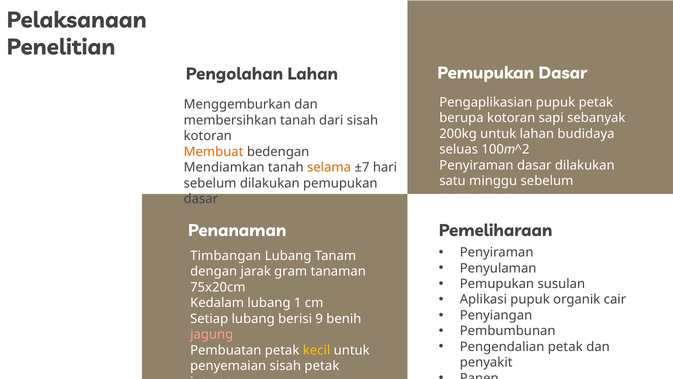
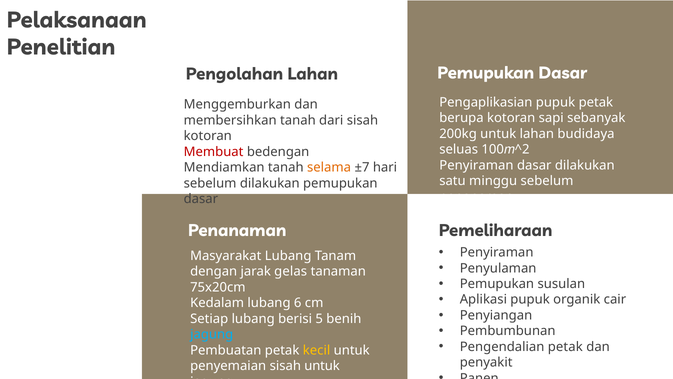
Membuat colour: orange -> red (214, 152)
Timbangan: Timbangan -> Masyarakat (226, 256)
gram: gram -> gelas (291, 271)
1: 1 -> 6 (298, 303)
9: 9 -> 5 (319, 318)
jagung colour: pink -> light blue (212, 334)
sisah petak: petak -> untuk (322, 366)
